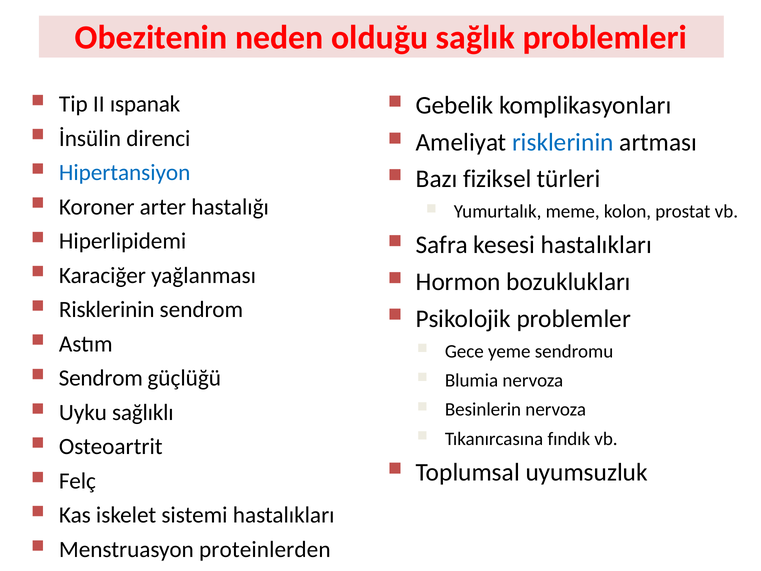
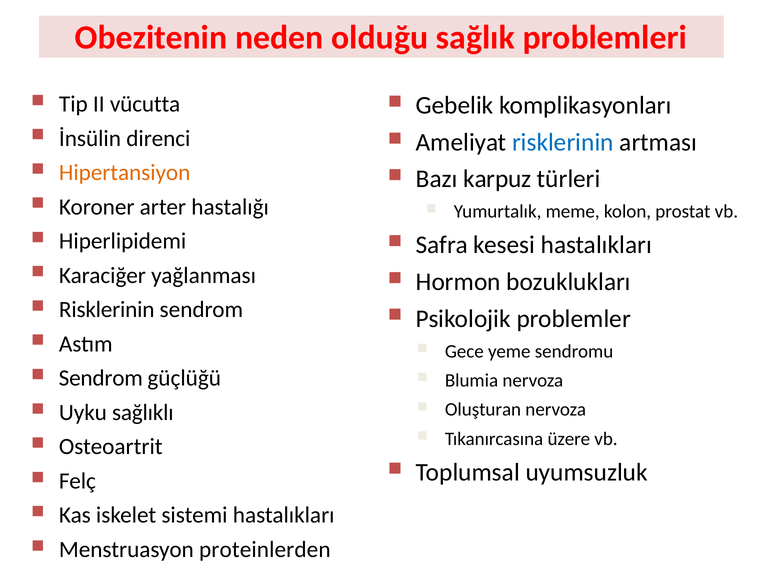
ıspanak: ıspanak -> vücutta (145, 104)
Hipertansiyon colour: blue -> orange (125, 173)
fiziksel: fiziksel -> karpuz (497, 179)
Besinlerin: Besinlerin -> Oluşturan (483, 409)
fındık: fındık -> üzere (569, 439)
